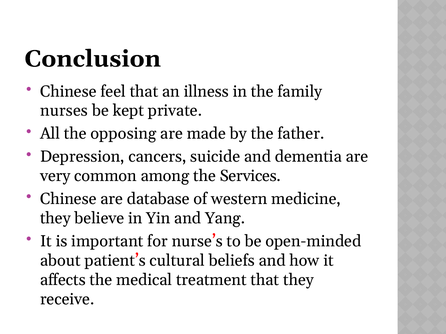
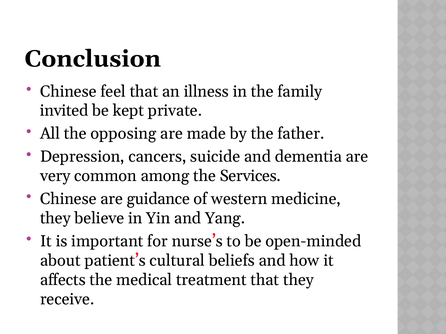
nurses: nurses -> invited (64, 111)
database: database -> guidance (158, 199)
